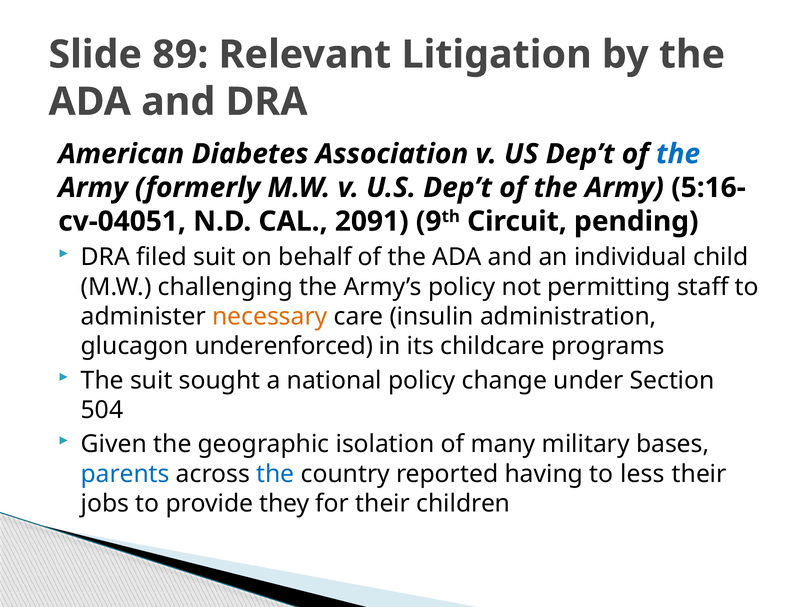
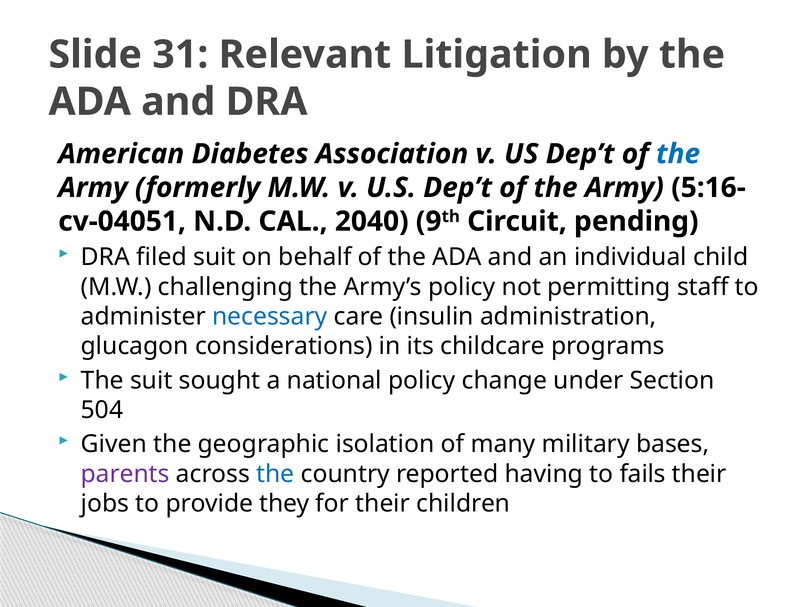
89: 89 -> 31 (180, 55)
2091: 2091 -> 2040 (372, 222)
necessary colour: orange -> blue (270, 317)
underenforced: underenforced -> considerations (284, 347)
parents colour: blue -> purple (125, 474)
less: less -> fails (643, 474)
